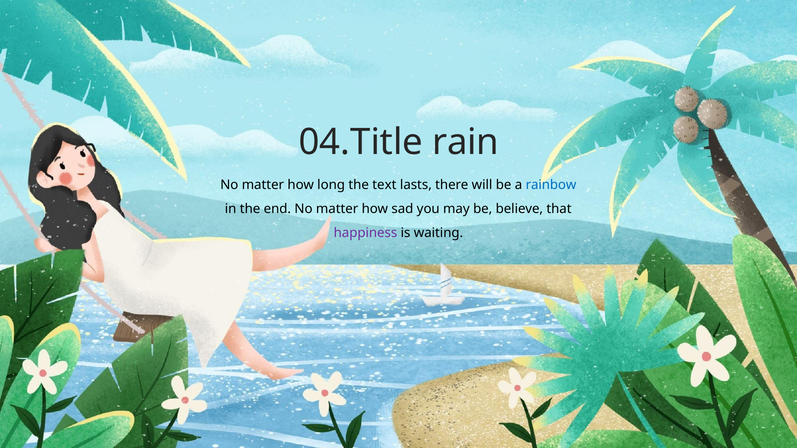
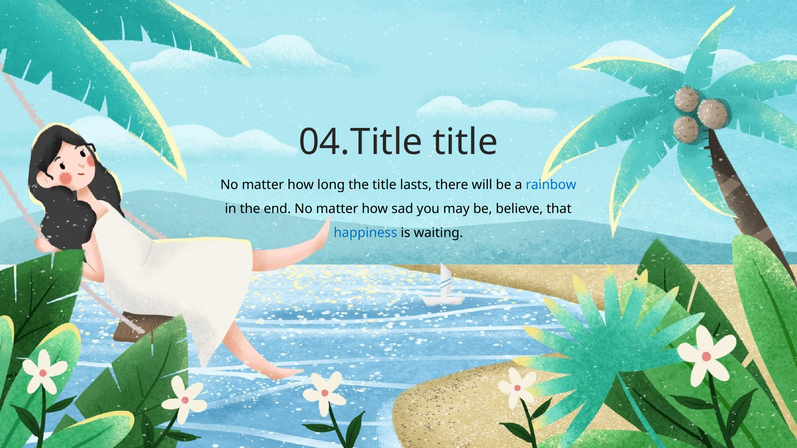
04.Title rain: rain -> title (465, 142)
the text: text -> title (384, 185)
happiness colour: purple -> blue (365, 233)
